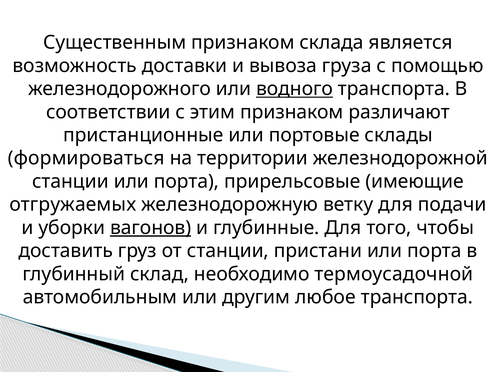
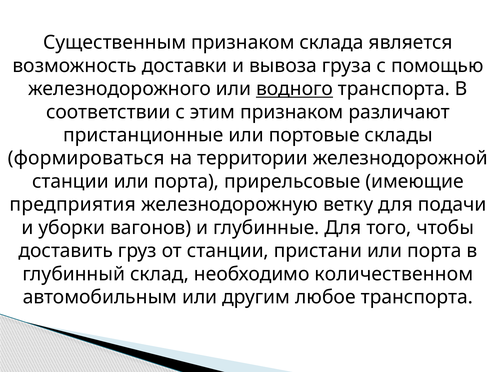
отгружаемых: отгружаемых -> предприятия (73, 205)
вагонов underline: present -> none (151, 228)
термоусадочной: термоусадочной -> количественном (394, 274)
